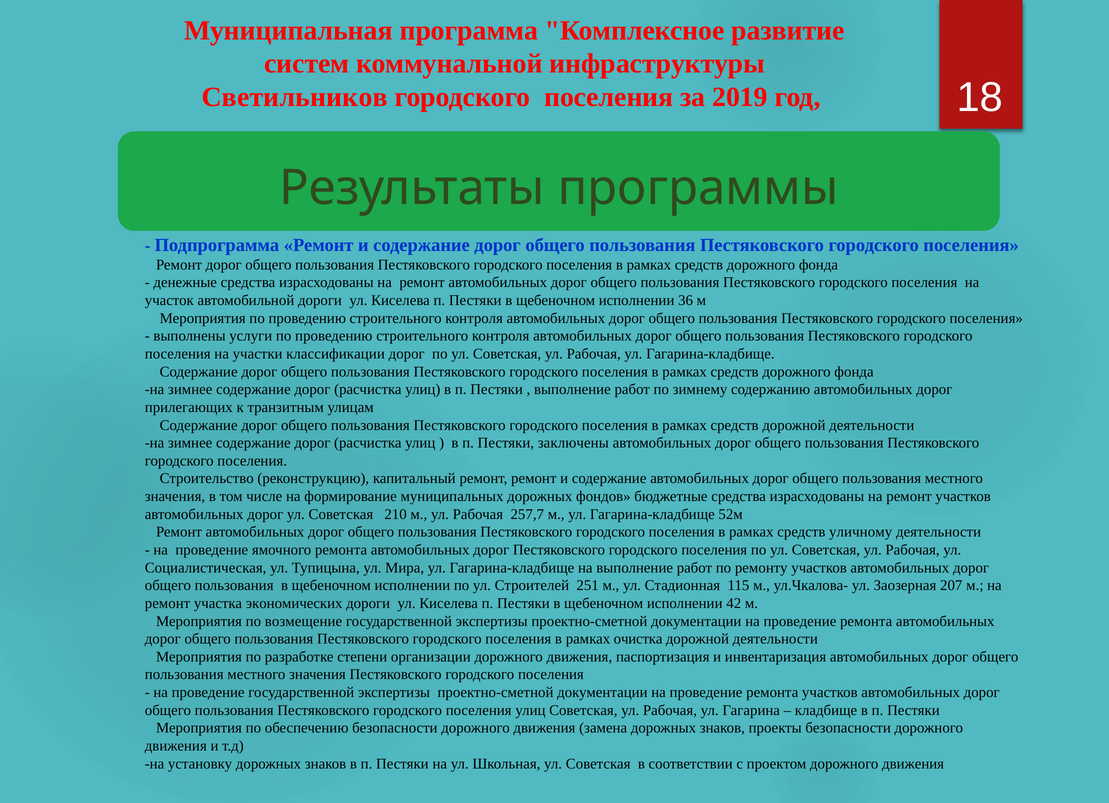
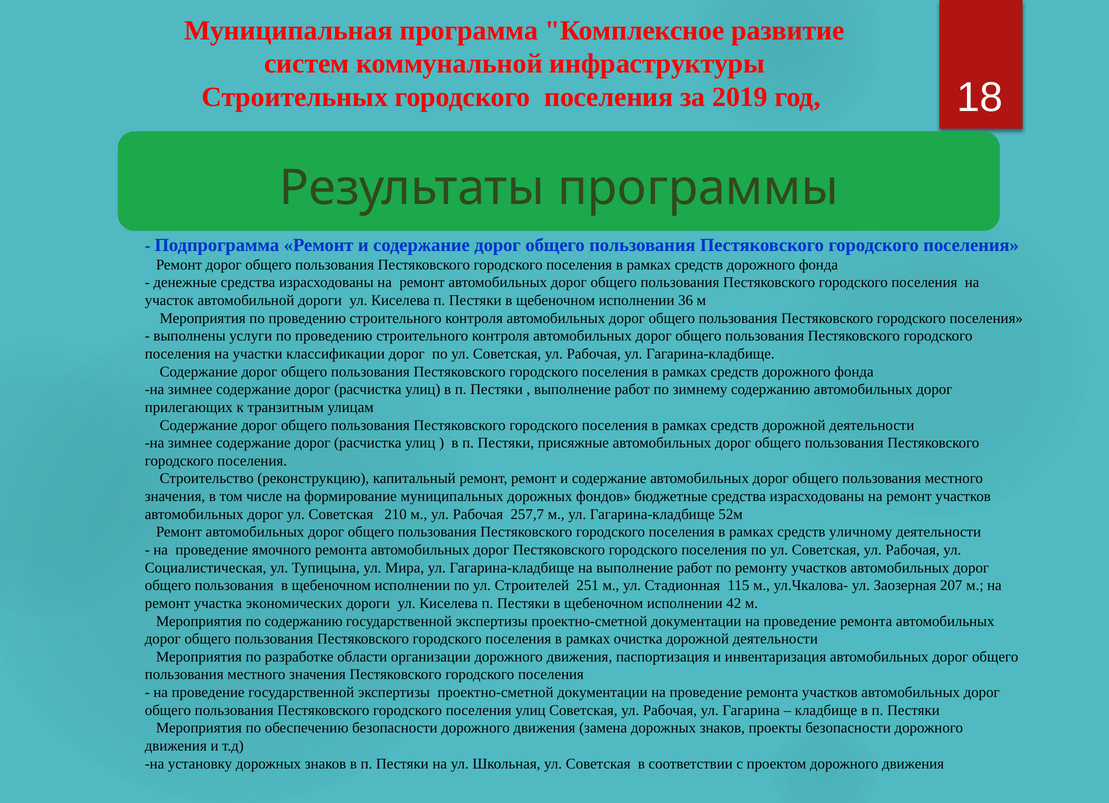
Светильников: Светильников -> Строительных (295, 97)
заключены: заключены -> присяжные (573, 443)
по возмещение: возмещение -> содержанию (304, 621)
степени: степени -> области (362, 657)
